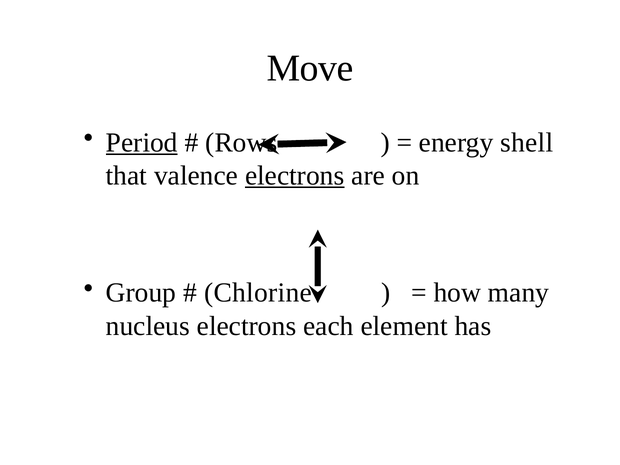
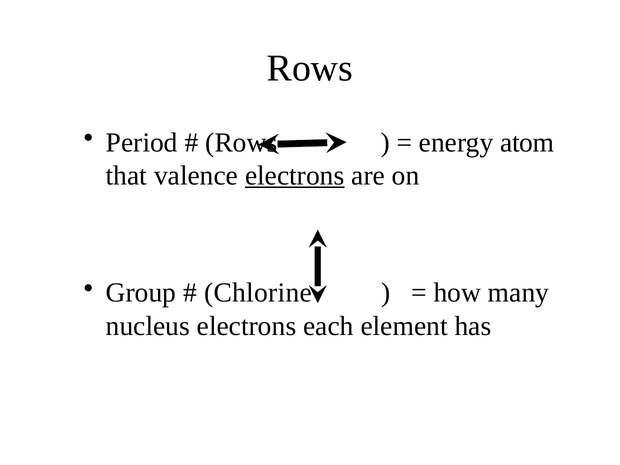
Move: Move -> Rows (310, 68)
Period underline: present -> none (142, 142)
shell: shell -> atom (527, 142)
